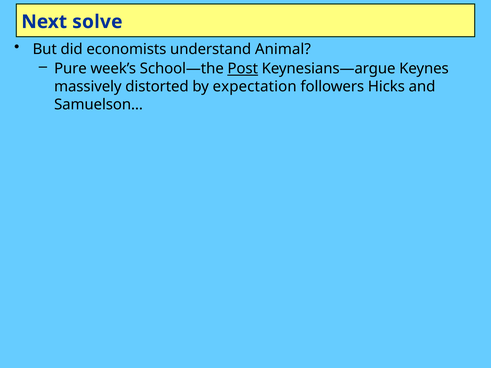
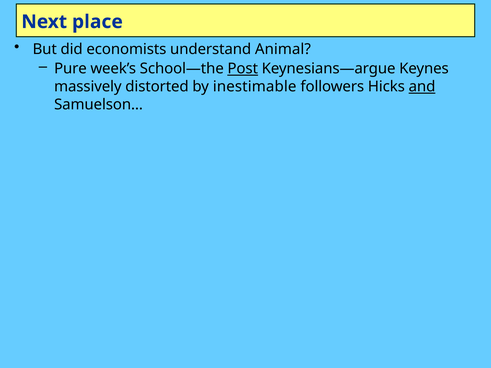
solve: solve -> place (97, 22)
expectation: expectation -> inestimable (255, 87)
and underline: none -> present (422, 87)
